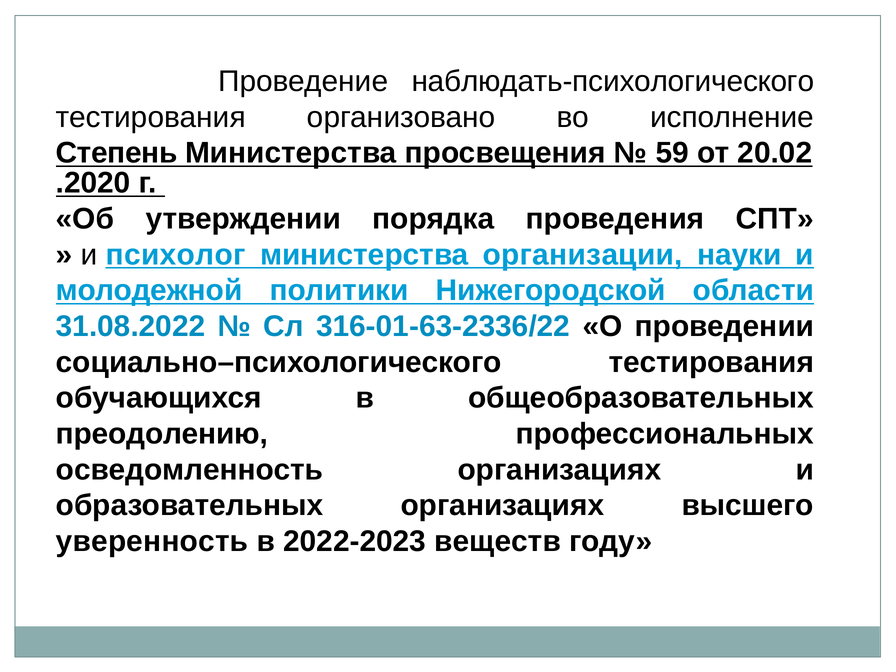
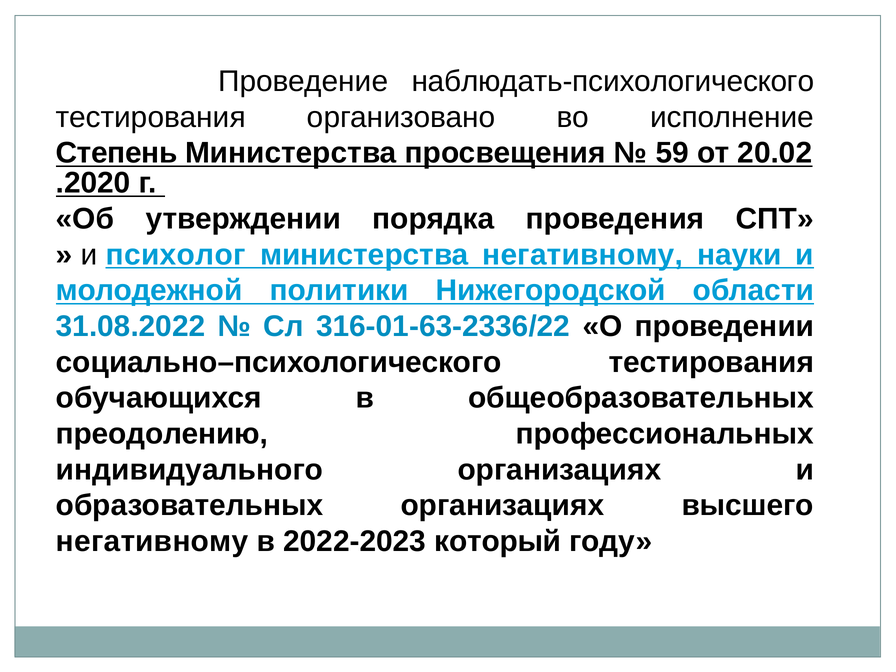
министерства организации: организации -> негативному (583, 255)
осведомленность: осведомленность -> индивидуального (190, 470)
уверенность: уверенность -> негативному (152, 541)
веществ: веществ -> который (498, 541)
